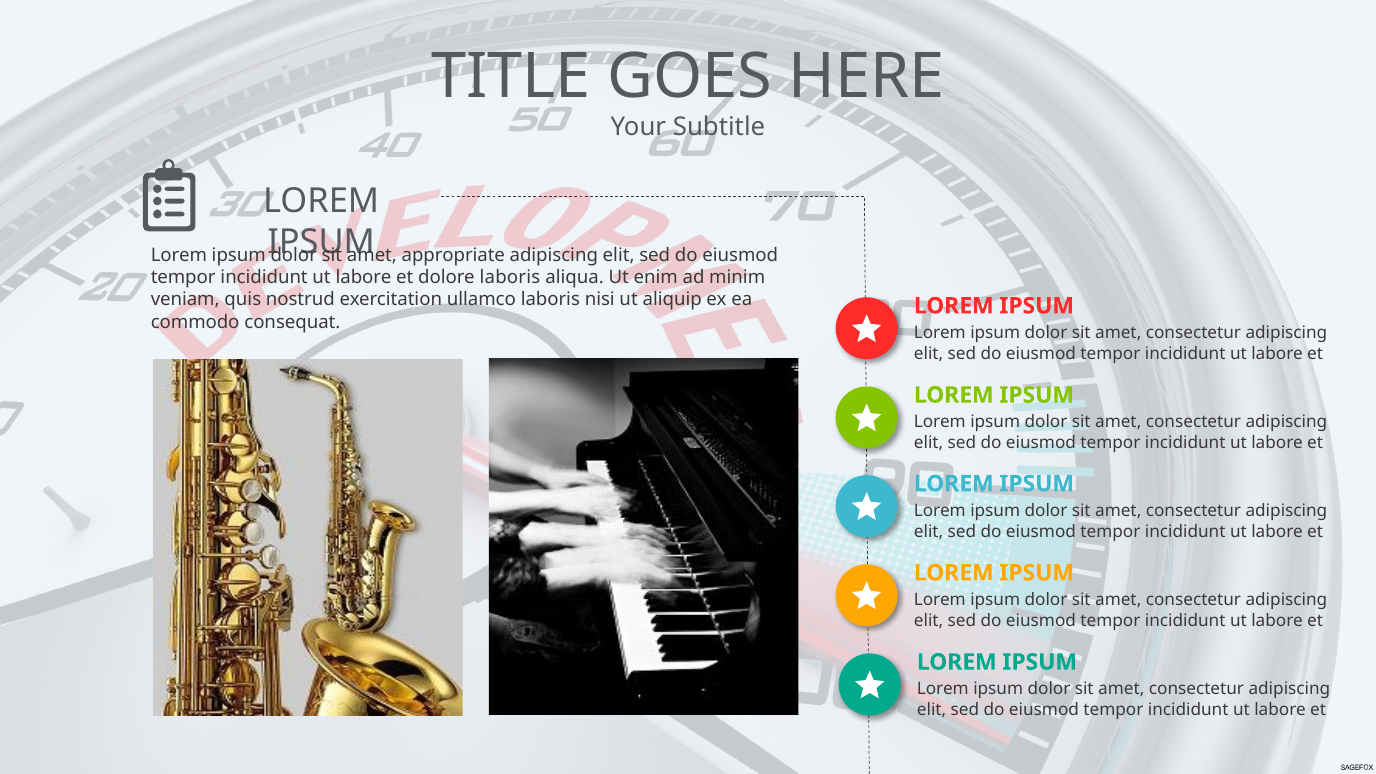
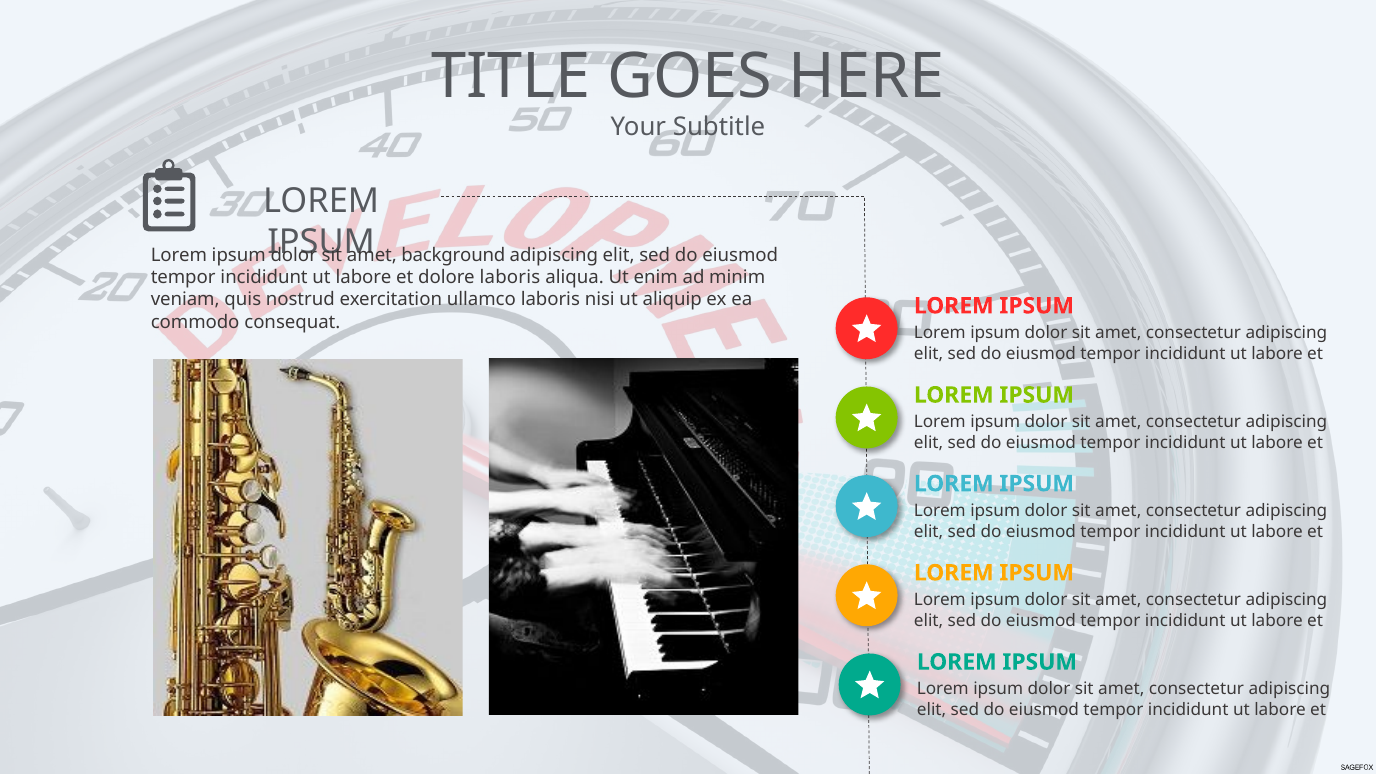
appropriate: appropriate -> background (453, 255)
